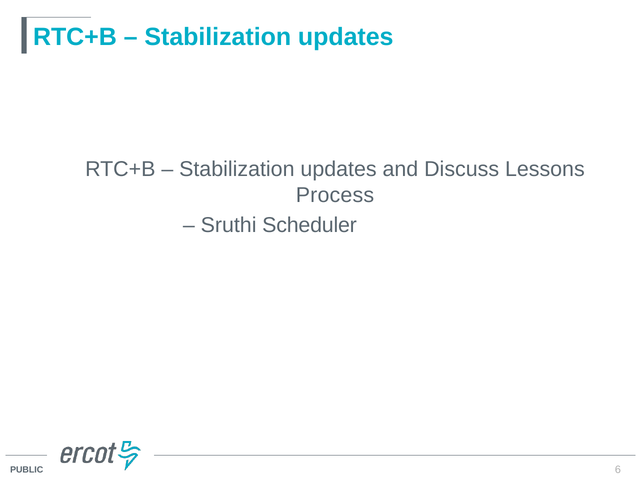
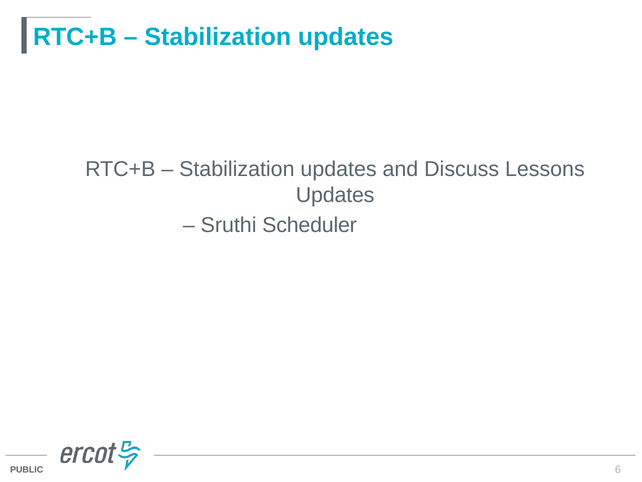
Process: Process -> Updates (335, 195)
